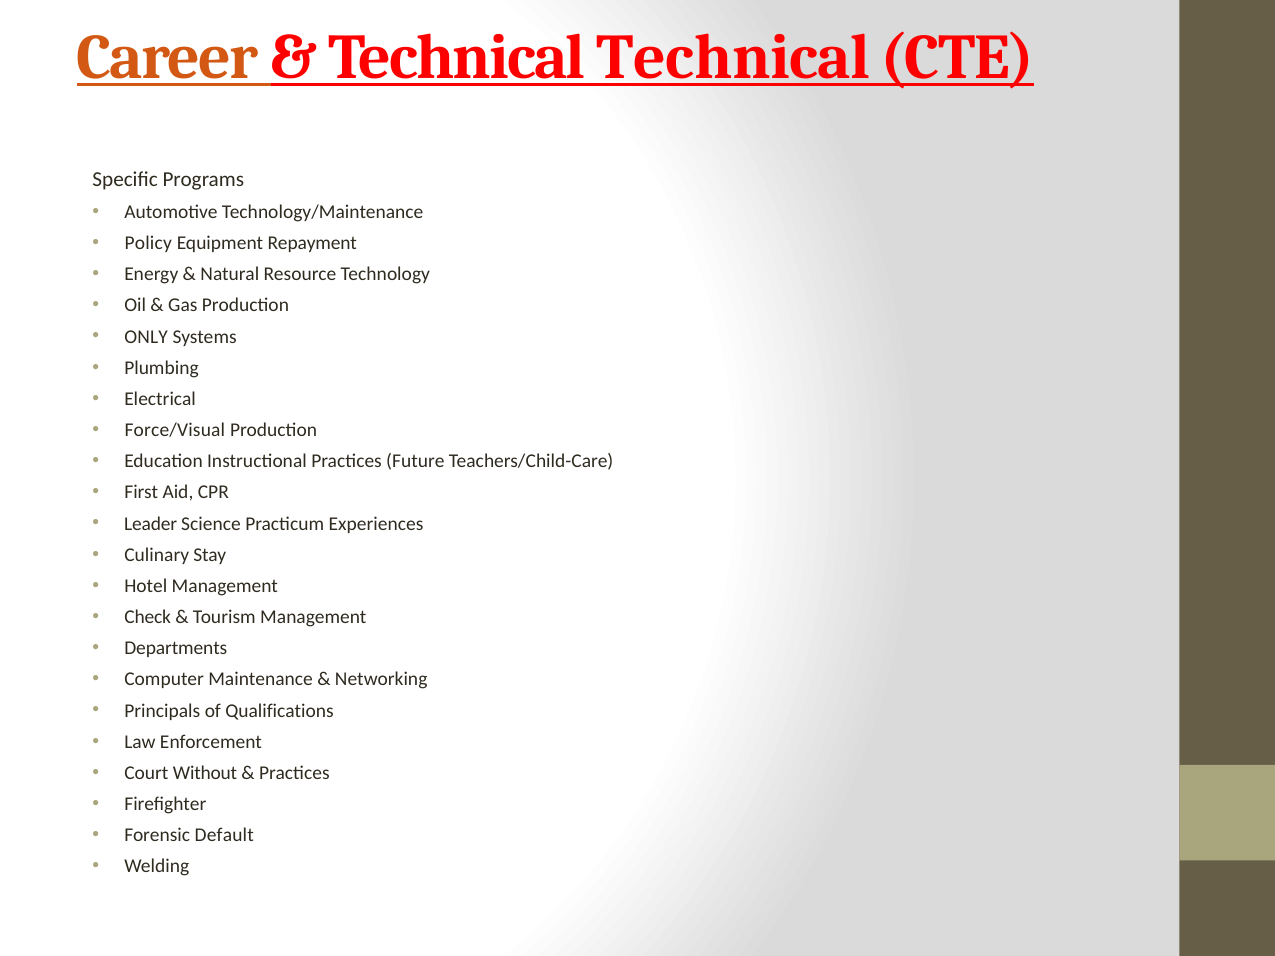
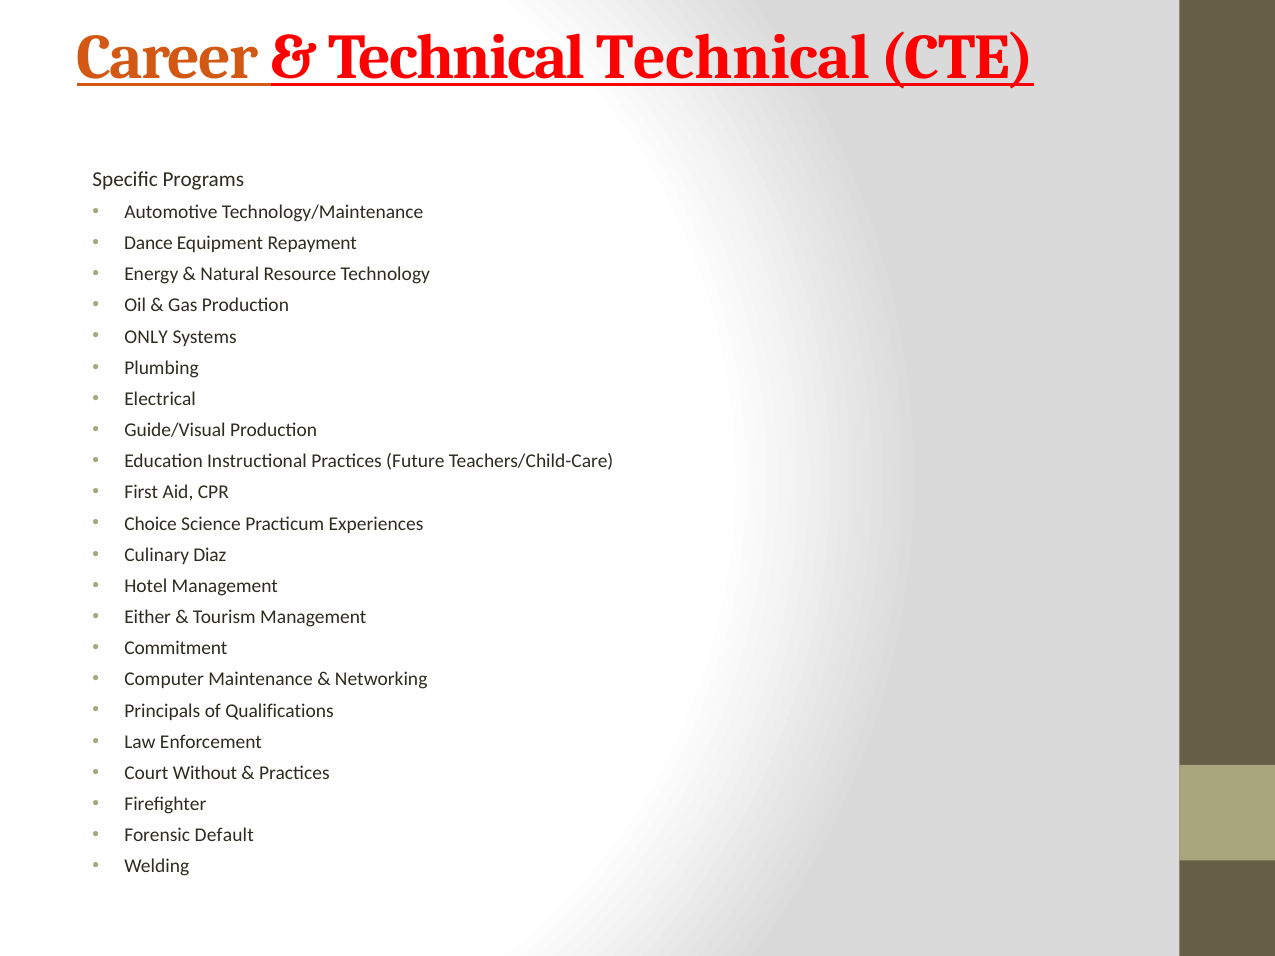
Policy: Policy -> Dance (148, 243)
Force/Visual: Force/Visual -> Guide/Visual (175, 430)
Leader: Leader -> Choice (151, 524)
Stay: Stay -> Diaz (210, 555)
Check: Check -> Either (148, 617)
Departments: Departments -> Commitment (176, 648)
